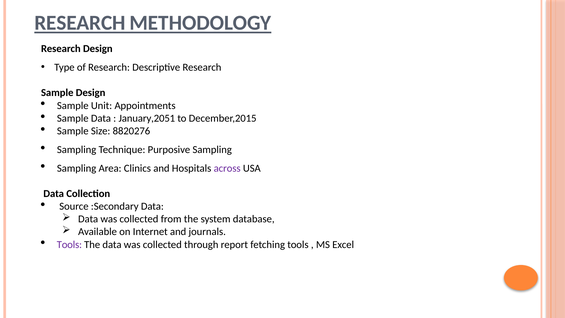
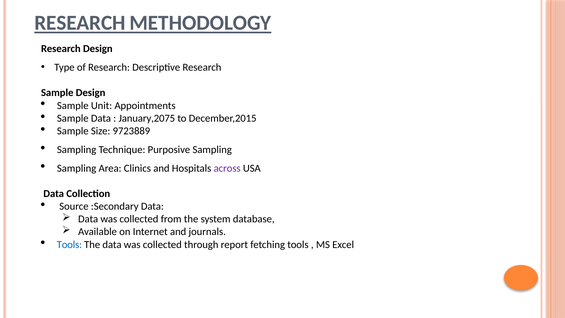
January,2051: January,2051 -> January,2075 (147, 118)
8820276: 8820276 -> 9723889 (131, 131)
Tools colour: purple -> blue (69, 244)
